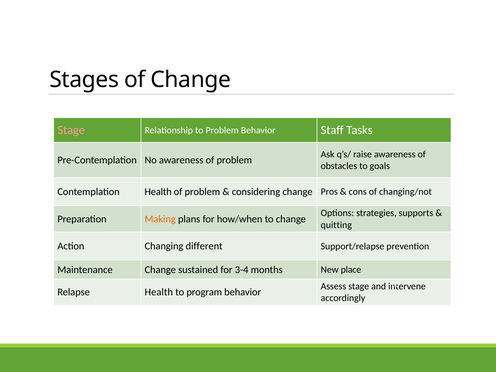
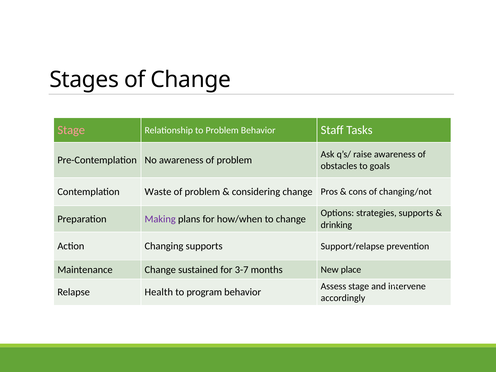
Contemplation Health: Health -> Waste (158, 192)
Making colour: orange -> purple (160, 219)
quitting: quitting -> drinking (336, 225)
Changing different: different -> supports (204, 246)
3-4: 3-4 -> 3-7 (242, 270)
